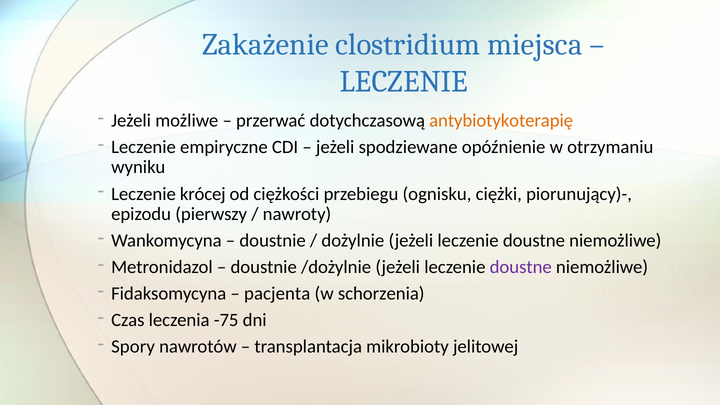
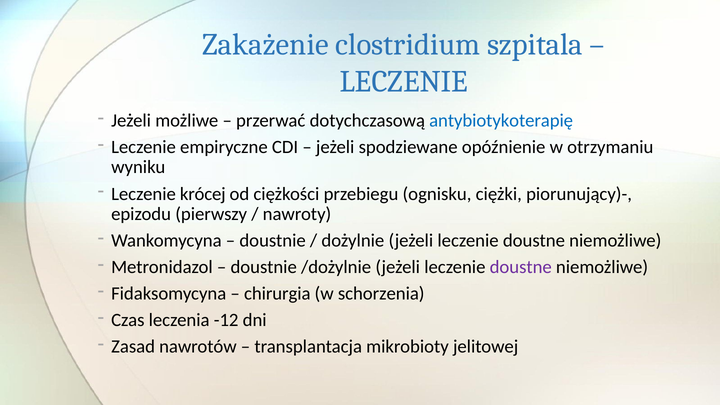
miejsca: miejsca -> szpitala (535, 45)
antybiotykoterapię colour: orange -> blue (501, 121)
pacjenta: pacjenta -> chirurgia (277, 294)
-75: -75 -> -12 (226, 320)
Spory: Spory -> Zasad (133, 347)
